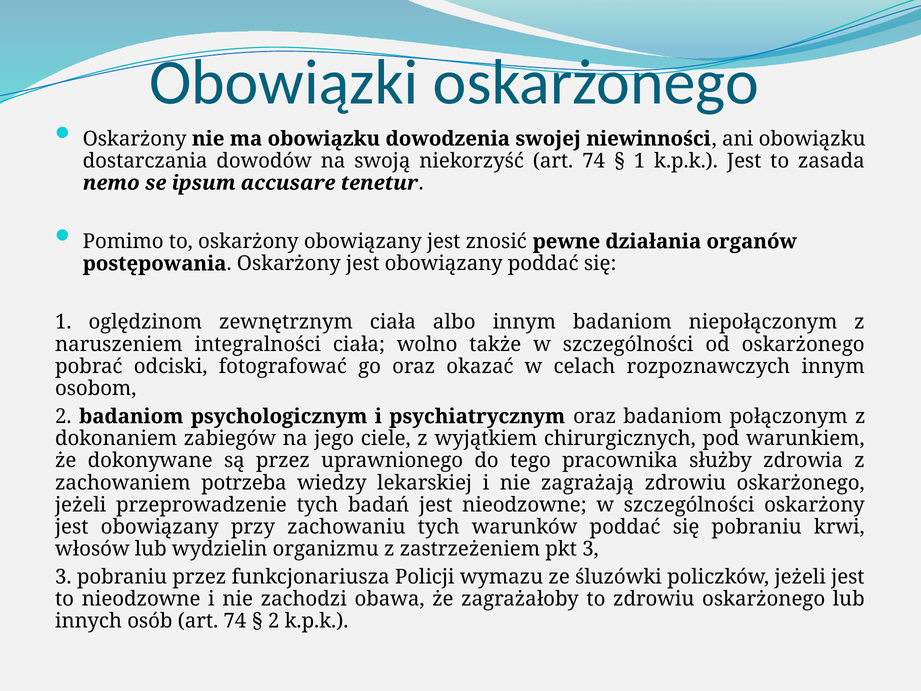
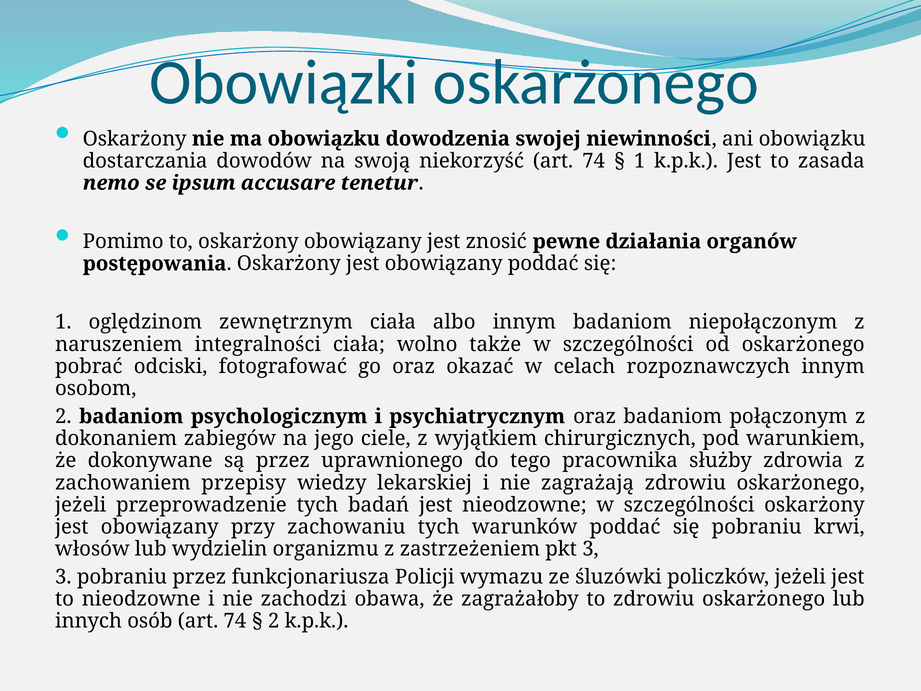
potrzeba: potrzeba -> przepisy (244, 483)
